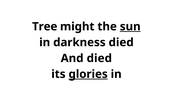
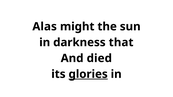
Tree: Tree -> Alas (45, 27)
sun underline: present -> none (130, 27)
darkness died: died -> that (121, 43)
